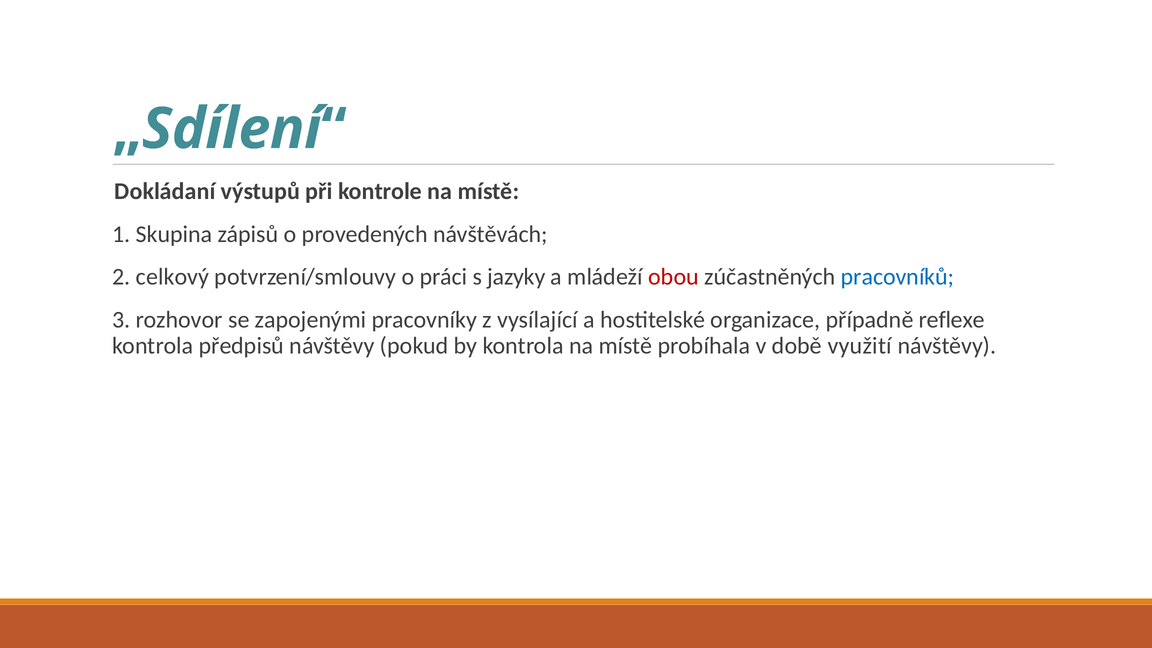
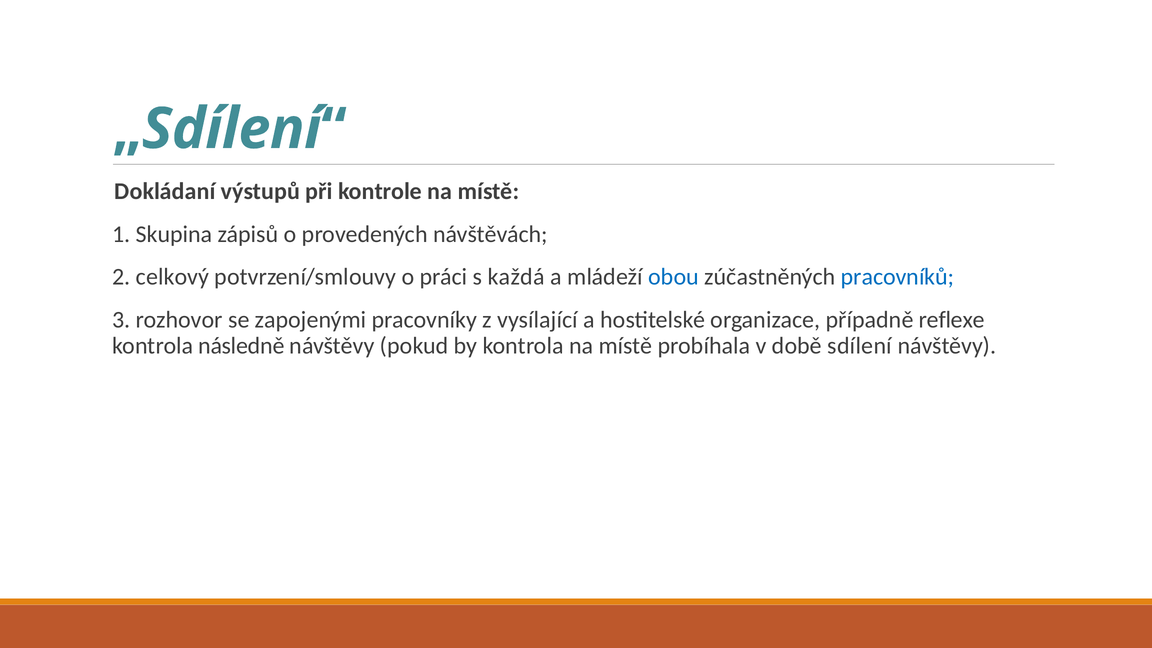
jazyky: jazyky -> každá (516, 277)
obou colour: red -> blue (674, 277)
předpisů: předpisů -> následně (241, 346)
využití: využití -> sdílení (860, 346)
